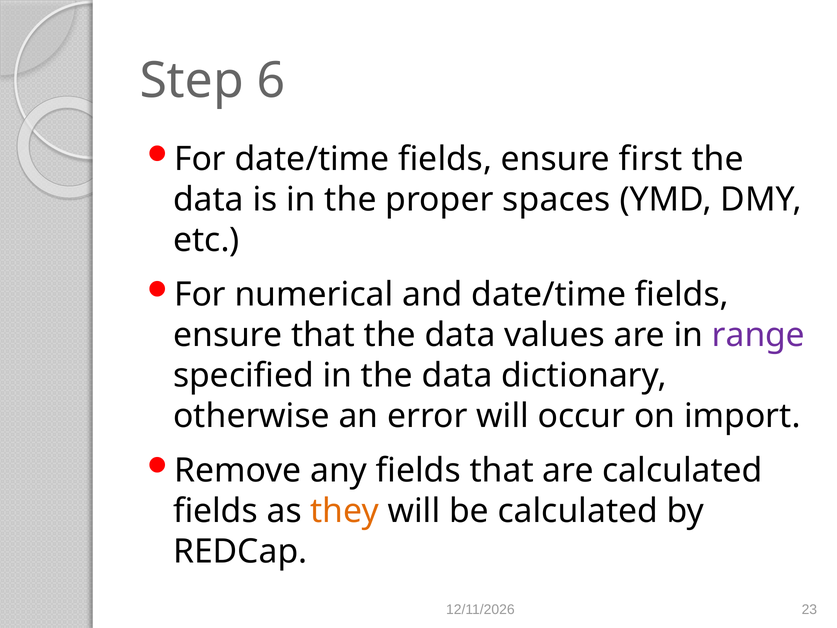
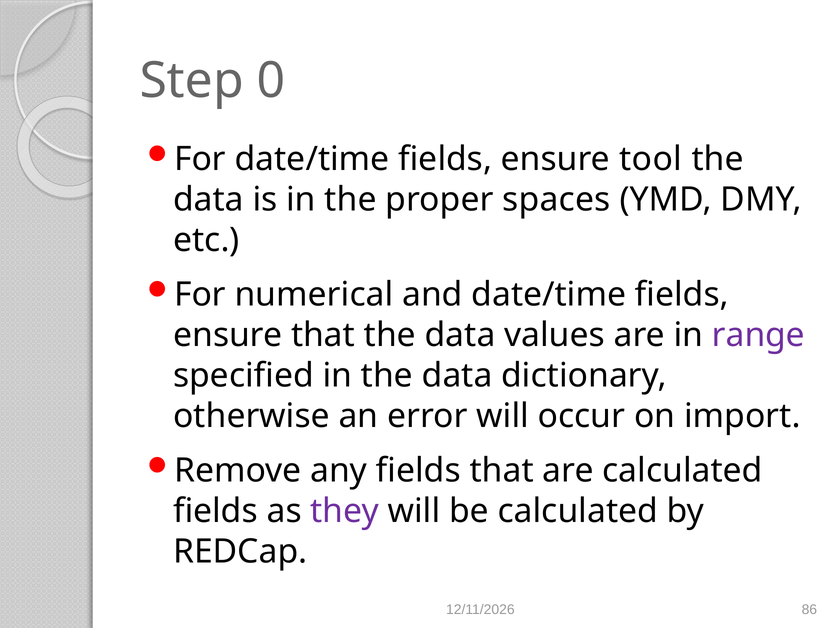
6: 6 -> 0 (271, 81)
first: first -> tool (651, 159)
they colour: orange -> purple (345, 511)
23: 23 -> 86 (809, 609)
